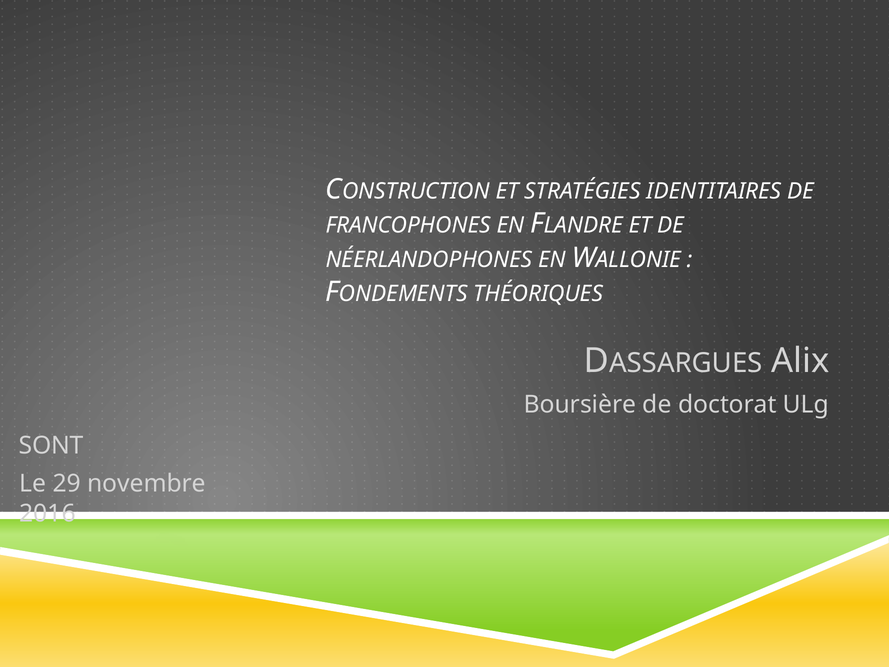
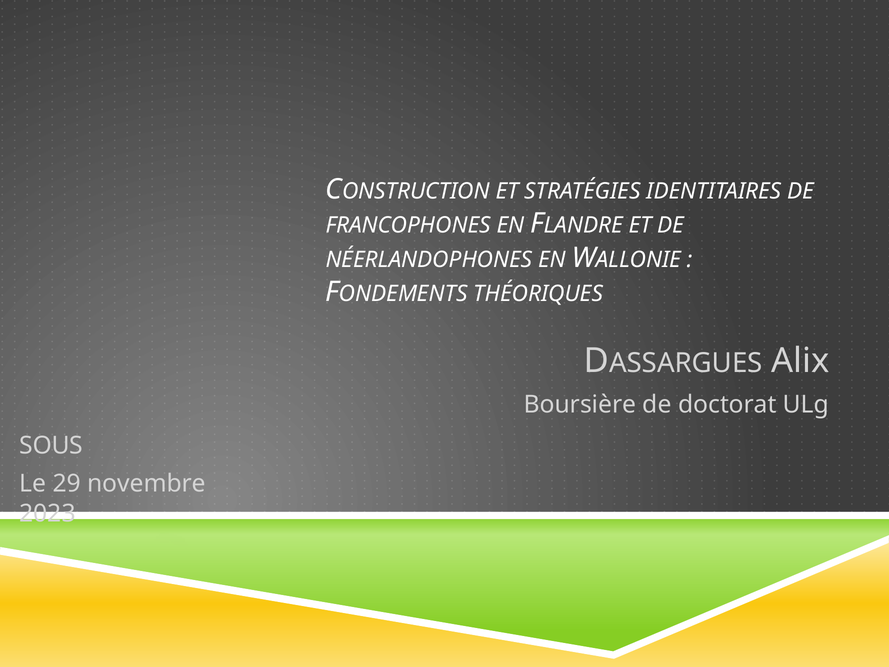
SONT: SONT -> SOUS (51, 445)
2016: 2016 -> 2023 (47, 513)
